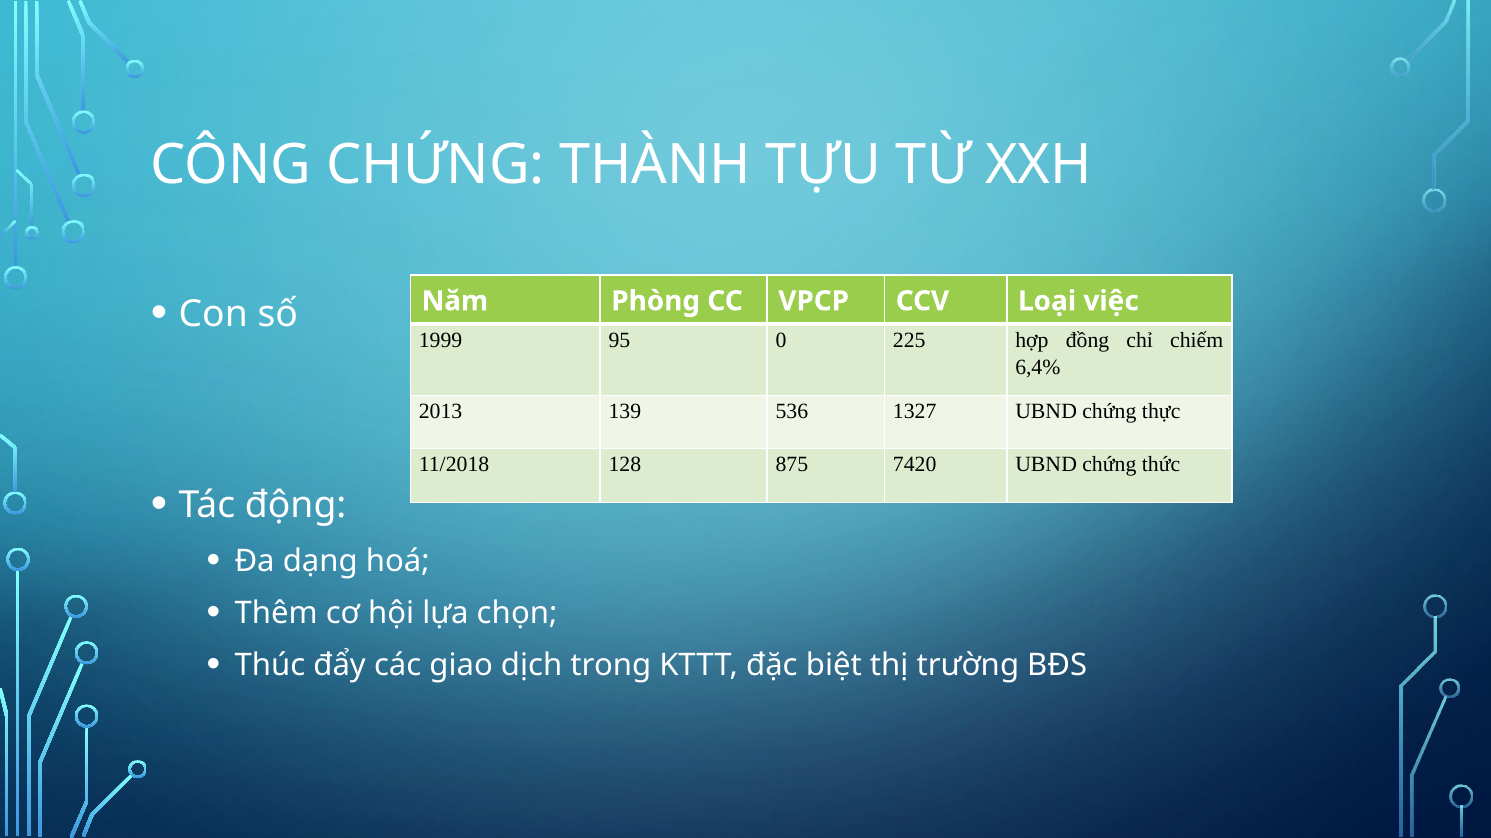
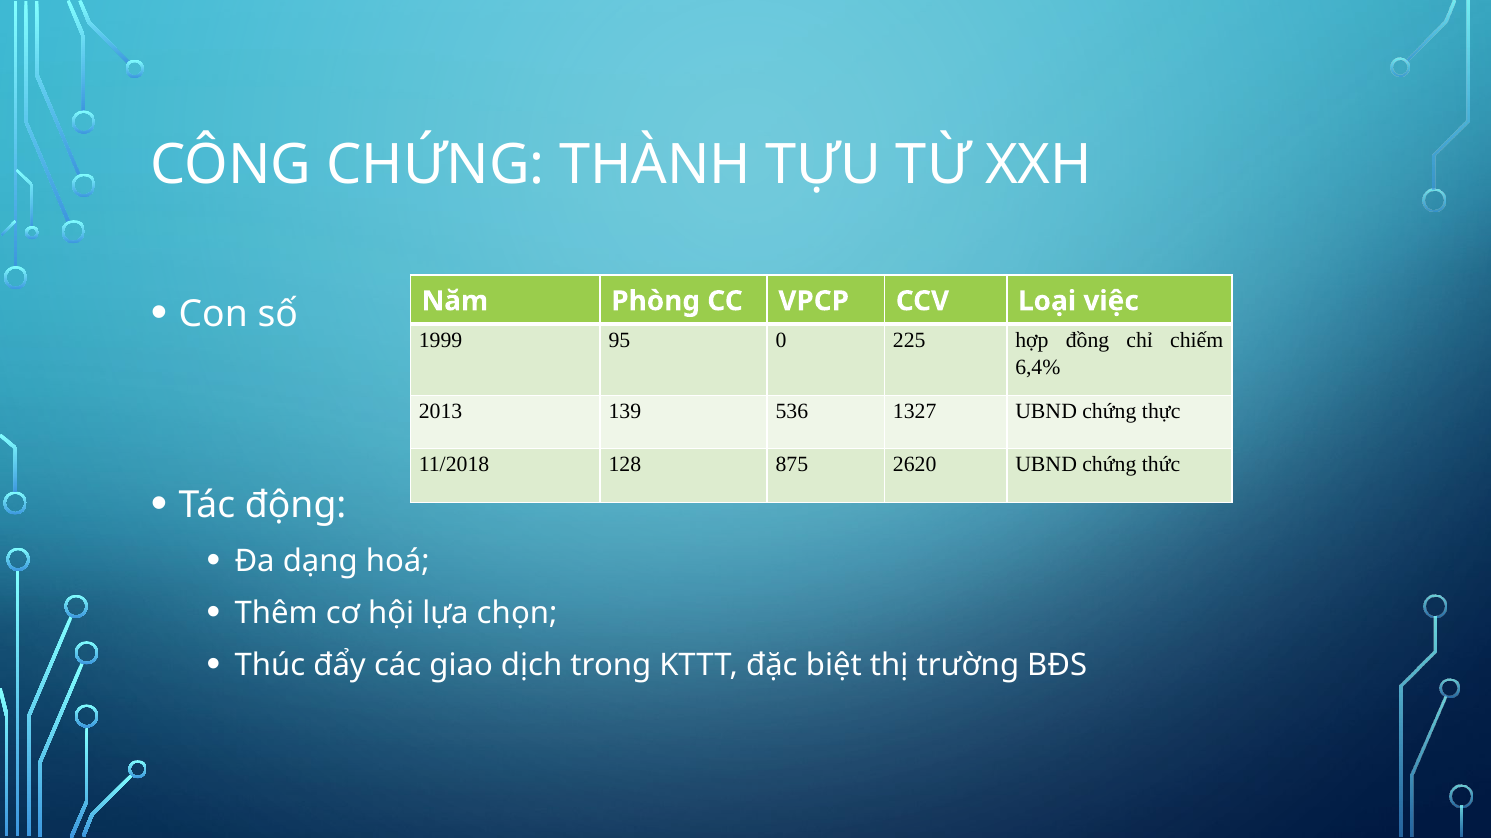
7420: 7420 -> 2620 (915, 465)
